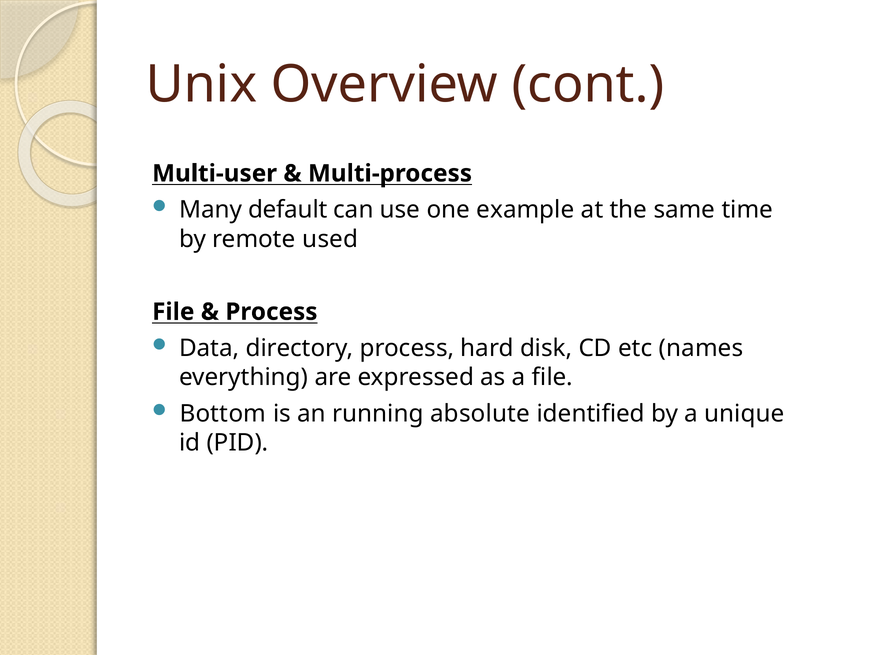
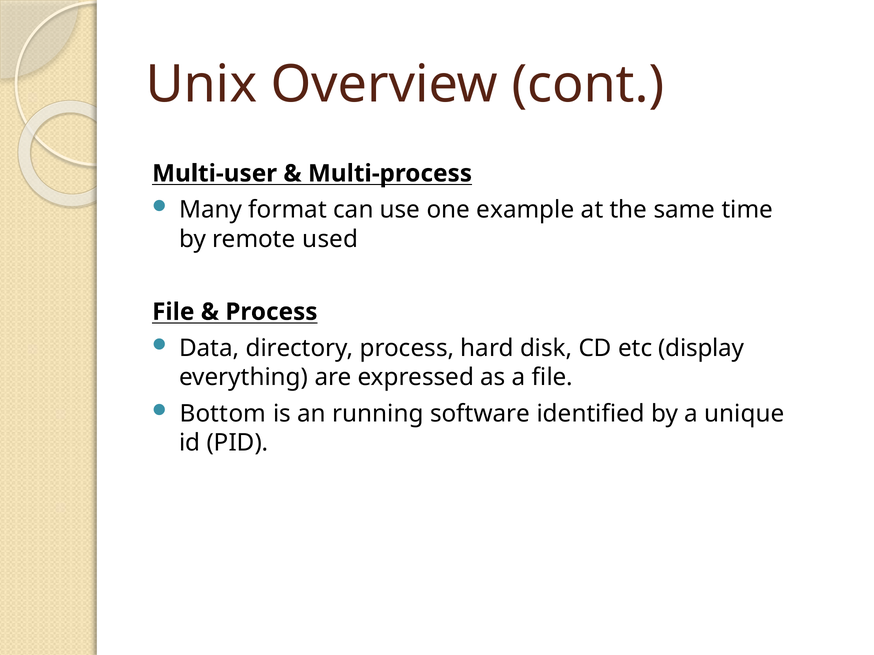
default: default -> format (288, 210)
names: names -> display (701, 348)
absolute: absolute -> software (480, 414)
